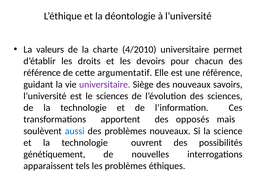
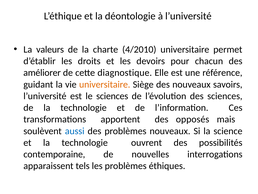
référence: référence -> améliorer (42, 73)
argumentatif: argumentatif -> diagnostique (125, 73)
universitaire colour: purple -> orange (105, 84)
génétiquement: génétiquement -> contemporaine (54, 154)
